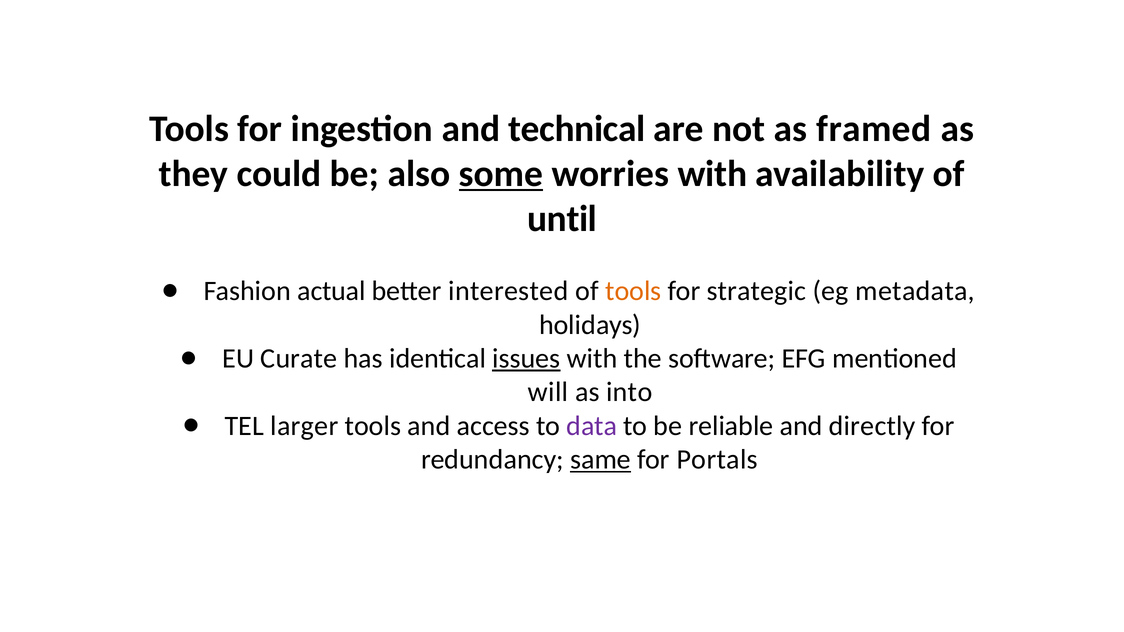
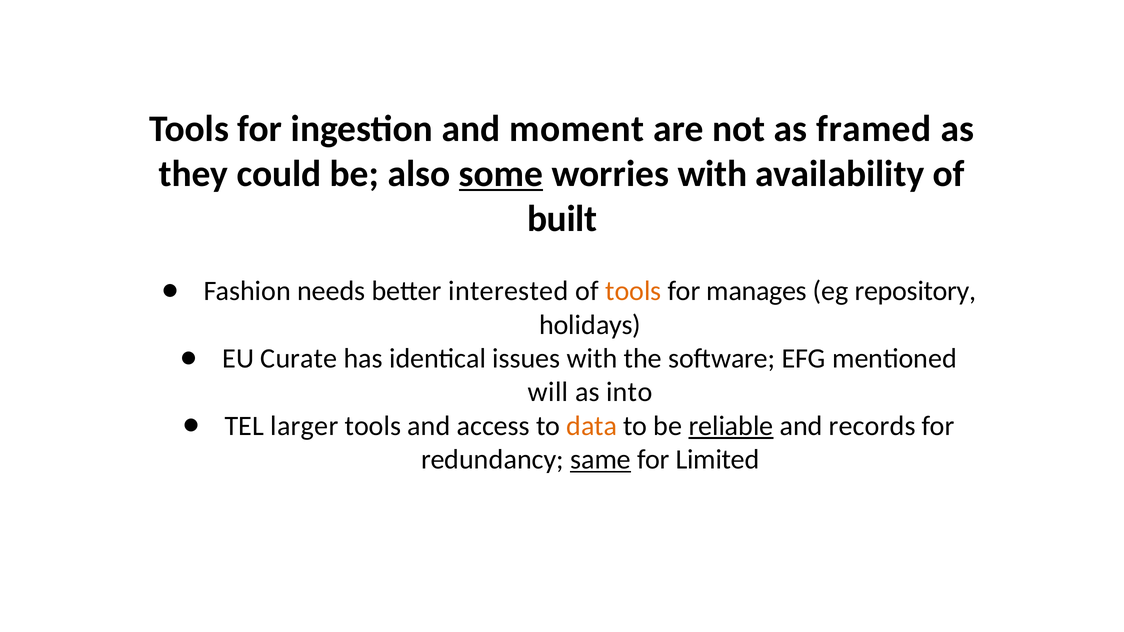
technical: technical -> moment (577, 129)
until: until -> built (562, 219)
actual: actual -> needs (331, 291)
strategic: strategic -> manages (757, 291)
metadata: metadata -> repository (915, 291)
issues underline: present -> none (526, 359)
data colour: purple -> orange (592, 426)
reliable underline: none -> present (731, 426)
directly: directly -> records (872, 426)
Portals: Portals -> Limited (718, 460)
